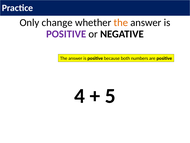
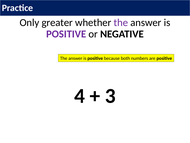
change: change -> greater (57, 22)
the colour: orange -> purple (121, 22)
5: 5 -> 3 (110, 96)
